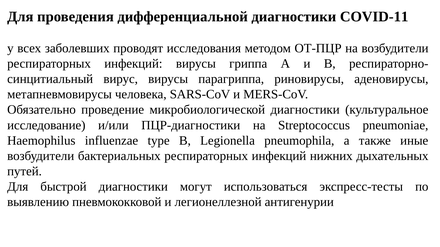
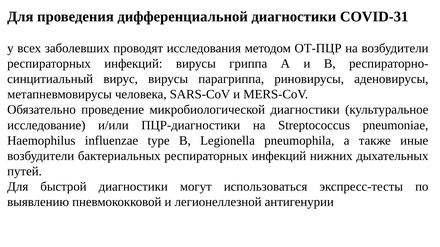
COVID-11: COVID-11 -> COVID-31 (374, 17)
